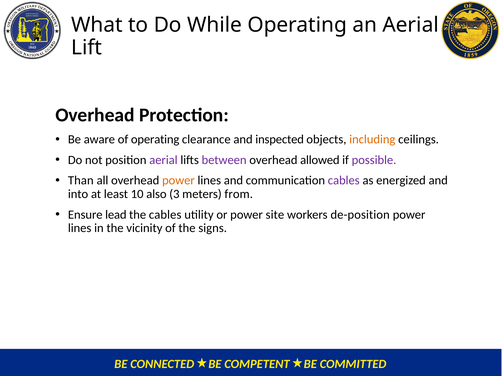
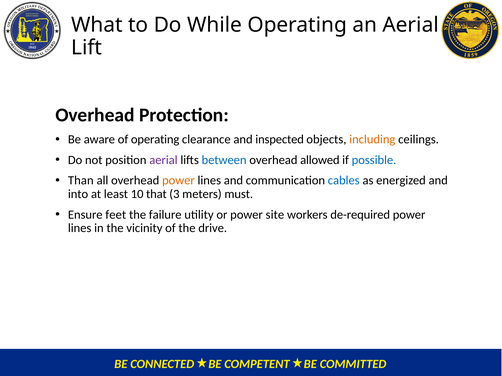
between colour: purple -> blue (224, 160)
possible colour: purple -> blue (374, 160)
cables colour: purple -> blue (344, 181)
also: also -> that (156, 194)
from: from -> must (239, 194)
lead: lead -> feet (116, 215)
the cables: cables -> failure (165, 215)
de-position: de-position -> de-required (360, 215)
signs: signs -> drive (213, 228)
